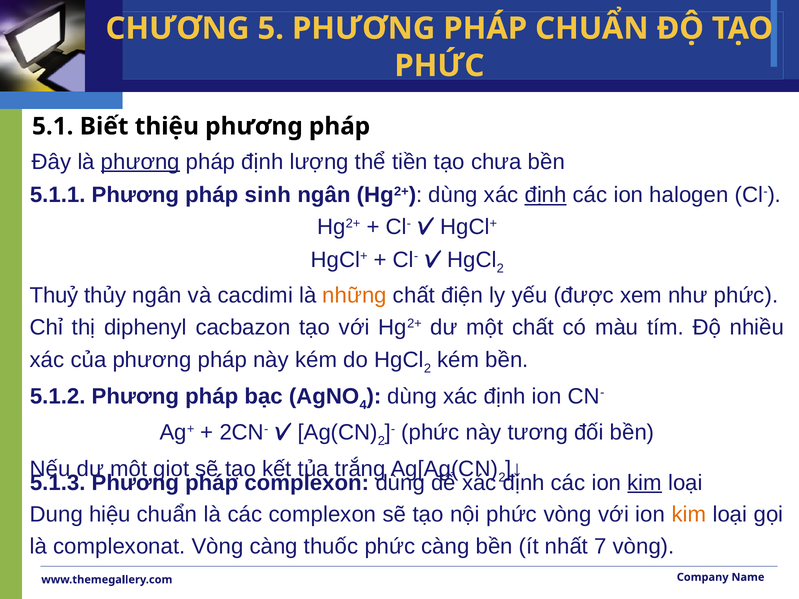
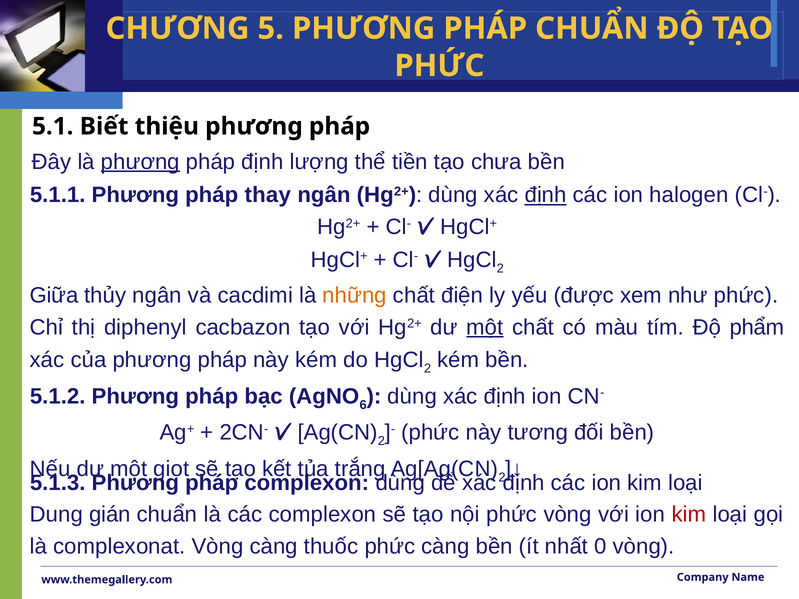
sinh: sinh -> thay (268, 195)
Thuỷ: Thuỷ -> Giữa (54, 295)
một underline: none -> present (485, 327)
nhiều: nhiều -> phẩm (757, 327)
4: 4 -> 6 (363, 405)
kim underline: present -> none (645, 483)
hiệu: hiệu -> gián (110, 515)
kim colour: orange -> red (689, 515)
7: 7 -> 0 (600, 547)
